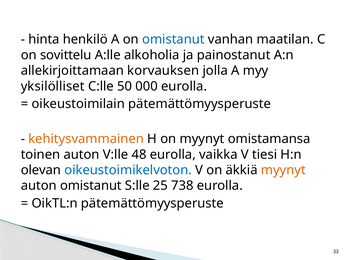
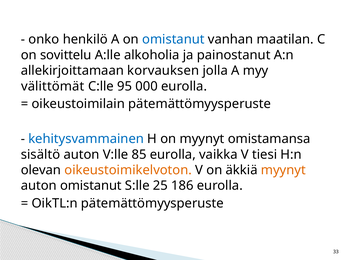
hinta: hinta -> onko (44, 39)
yksilölliset: yksilölliset -> välittömät (53, 86)
50: 50 -> 95 (125, 86)
kehitysvammainen colour: orange -> blue (86, 139)
toinen: toinen -> sisältö (40, 155)
48: 48 -> 85 (139, 155)
oikeustoimikelvoton colour: blue -> orange (128, 170)
738: 738 -> 186 (182, 186)
